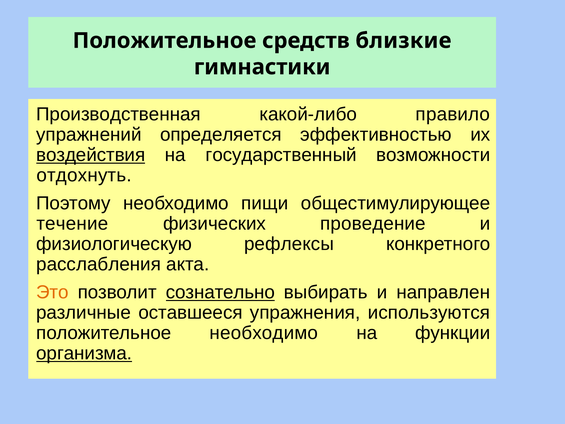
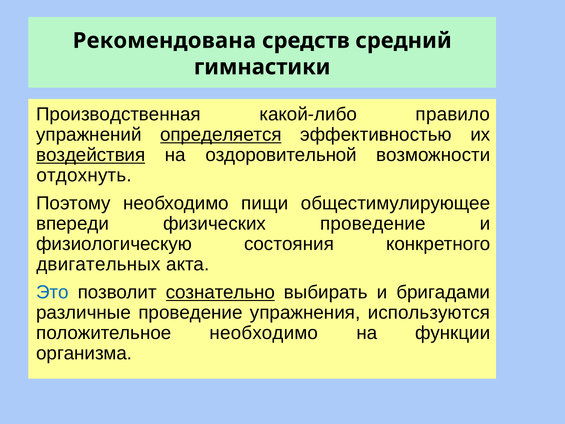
Положительное: Положительное -> Рекомендована (164, 41)
близкие: близкие -> средний (404, 41)
определяется underline: none -> present (221, 135)
государственный: государственный -> оздоровительной (281, 155)
течение: течение -> впереди (73, 224)
рефлексы: рефлексы -> состояния (289, 244)
расслабления: расслабления -> двигательных (99, 264)
Это colour: orange -> blue (52, 292)
направлен: направлен -> бригадами (443, 292)
различные оставшееся: оставшееся -> проведение (190, 313)
организма underline: present -> none (84, 353)
